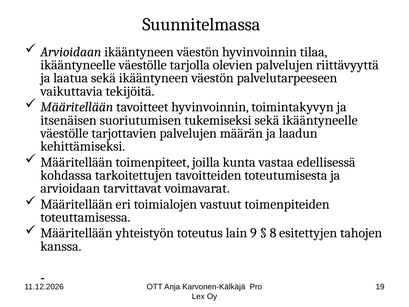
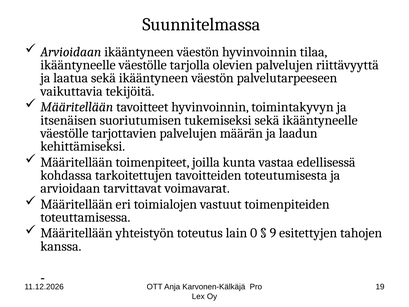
9: 9 -> 0 (254, 233)
8: 8 -> 9 (273, 233)
